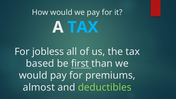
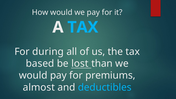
jobless: jobless -> during (48, 52)
first: first -> lost (80, 64)
deductibles colour: light green -> light blue (105, 87)
